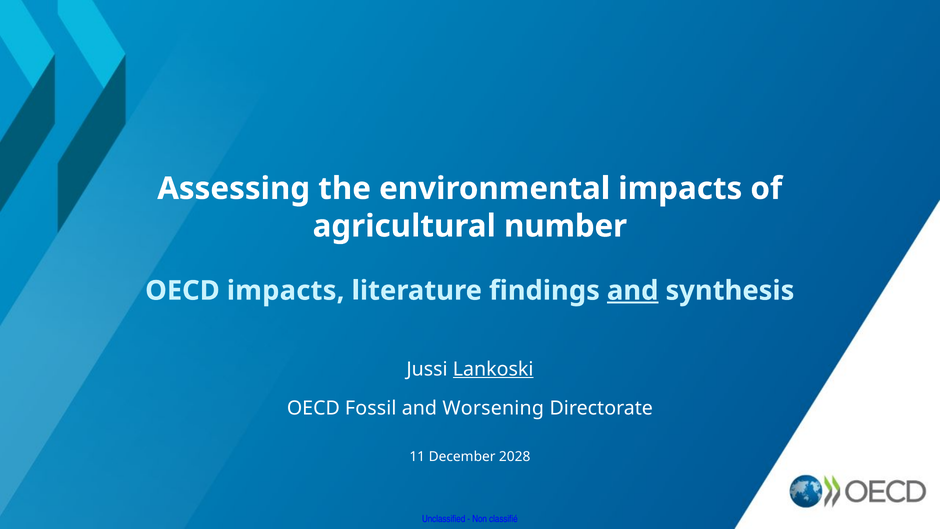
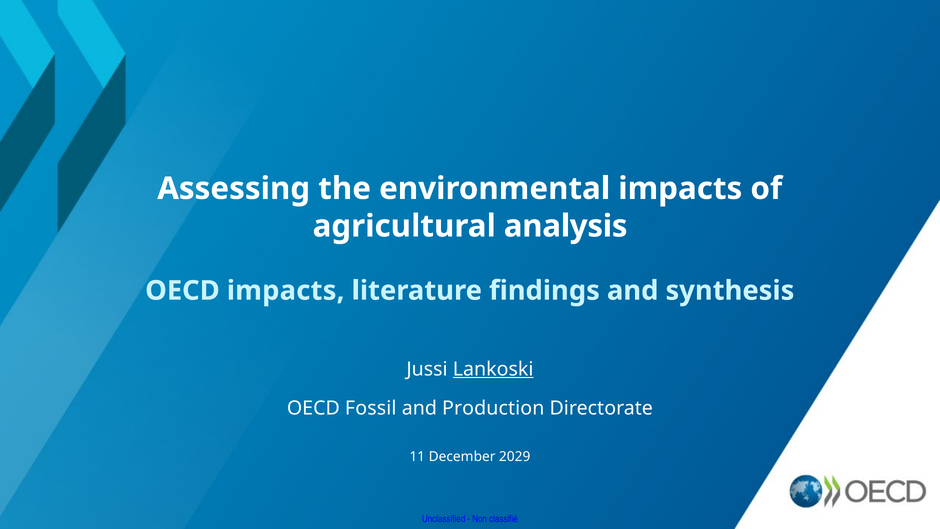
number: number -> analysis (566, 226)
and underline: present -> none (633, 291)
Worsening: Worsening -> Production (493, 408)
2028: 2028 -> 2029 (515, 457)
